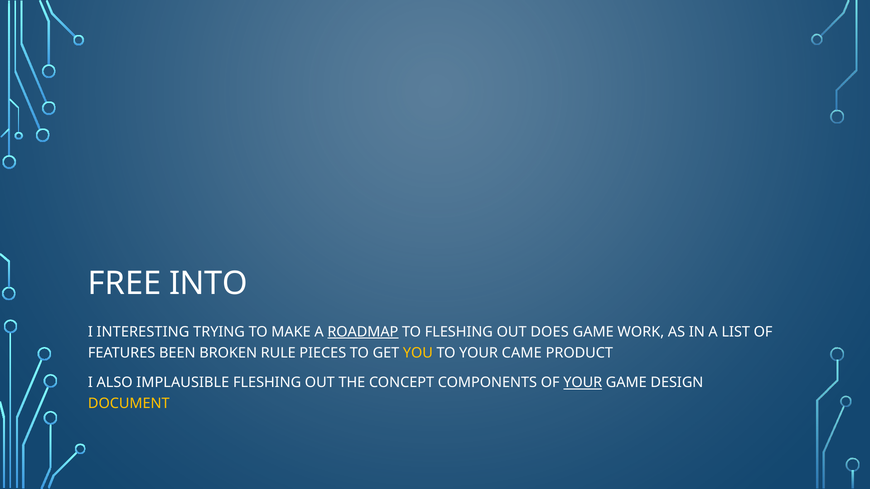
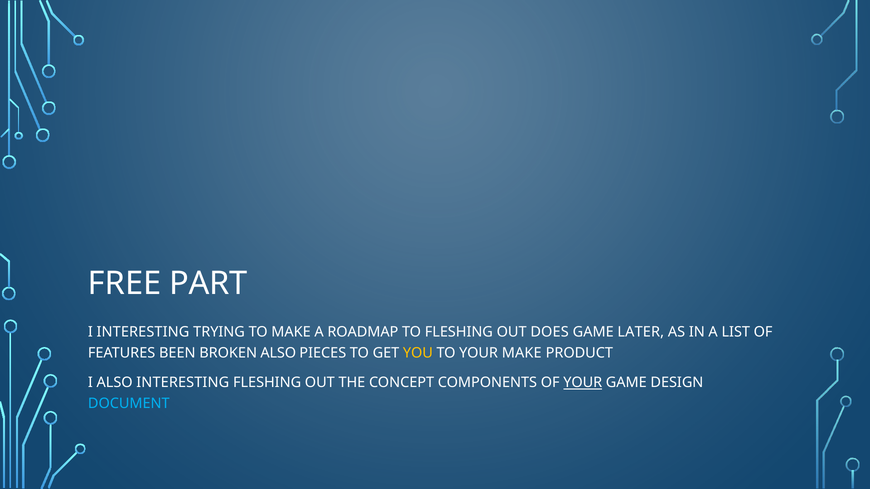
INTO: INTO -> PART (208, 284)
ROADMAP underline: present -> none (363, 332)
WORK: WORK -> LATER (641, 332)
BROKEN RULE: RULE -> ALSO (278, 353)
YOUR CAME: CAME -> MAKE (522, 353)
ALSO IMPLAUSIBLE: IMPLAUSIBLE -> INTERESTING (183, 383)
DOCUMENT colour: yellow -> light blue (129, 404)
